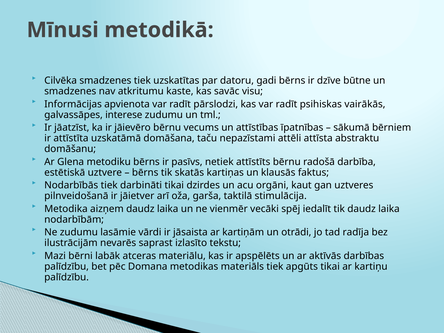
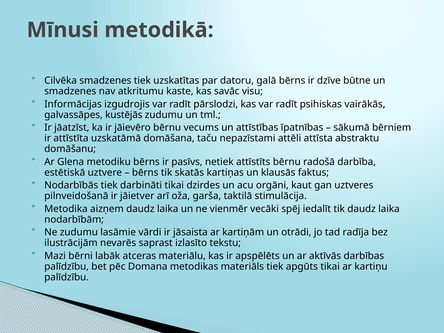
gadi: gadi -> galā (266, 81)
apvienota: apvienota -> izgudrojis (127, 104)
interese: interese -> kustējās (124, 115)
